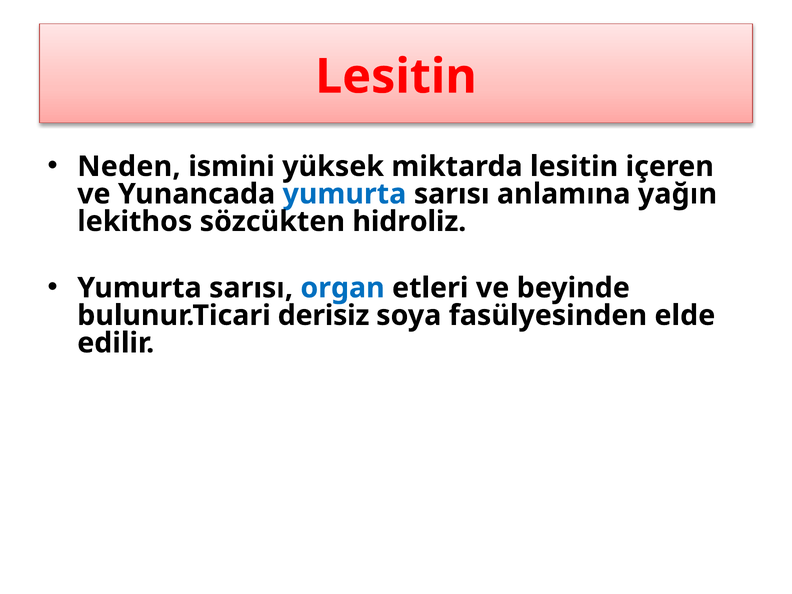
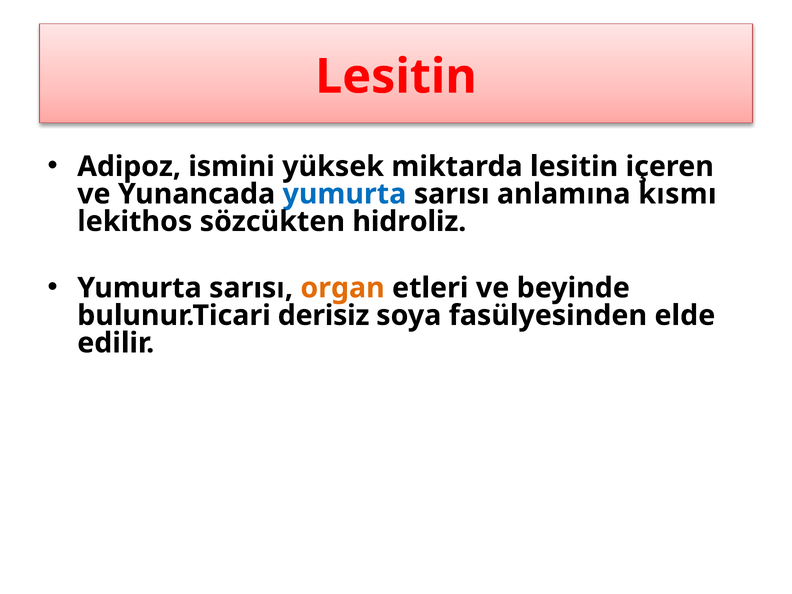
Neden: Neden -> Adipoz (129, 167)
yağın: yağın -> kısmı (677, 194)
organ colour: blue -> orange (343, 288)
